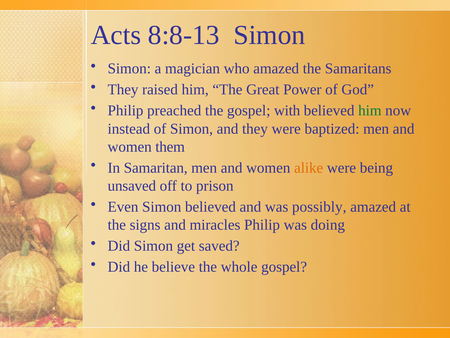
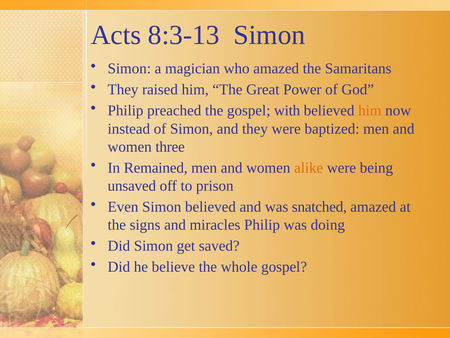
8:8-13: 8:8-13 -> 8:3-13 (184, 35)
him colour: green -> orange (370, 111)
them: them -> three (170, 147)
Samaritan: Samaritan -> Remained (156, 168)
possibly: possibly -> snatched (319, 207)
